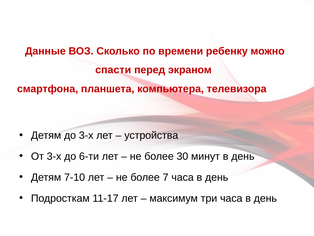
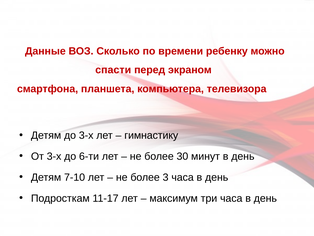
устройства: устройства -> гимнастику (151, 135)
7: 7 -> 3 (166, 177)
